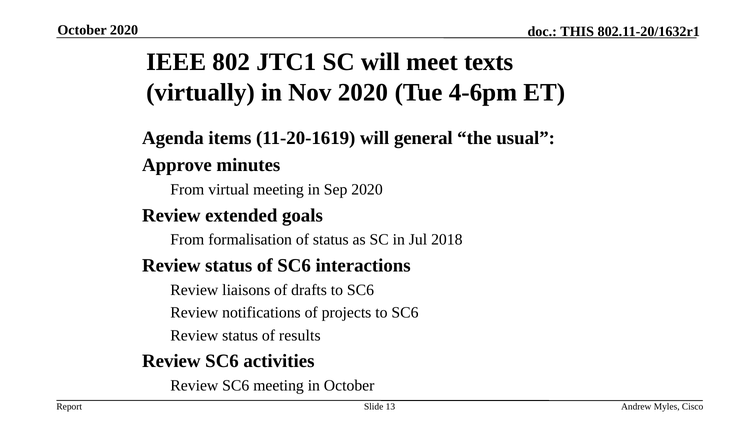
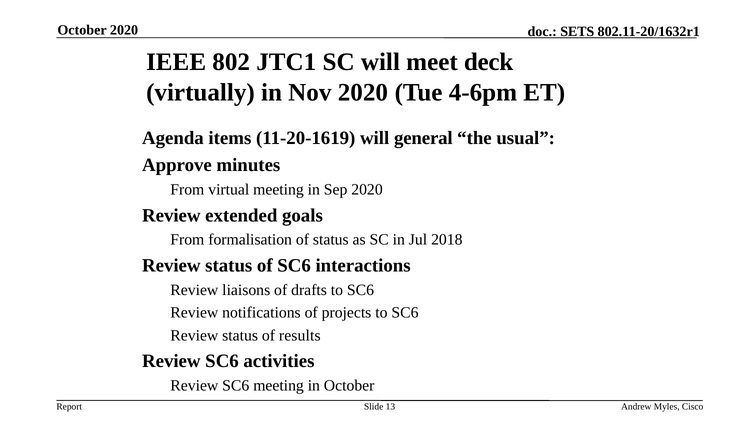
THIS: THIS -> SETS (577, 31)
texts: texts -> deck (489, 62)
